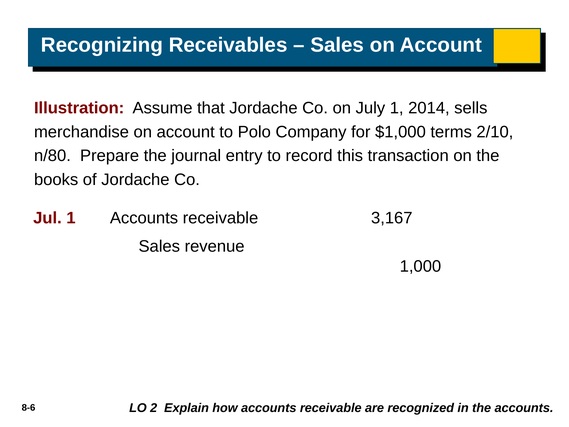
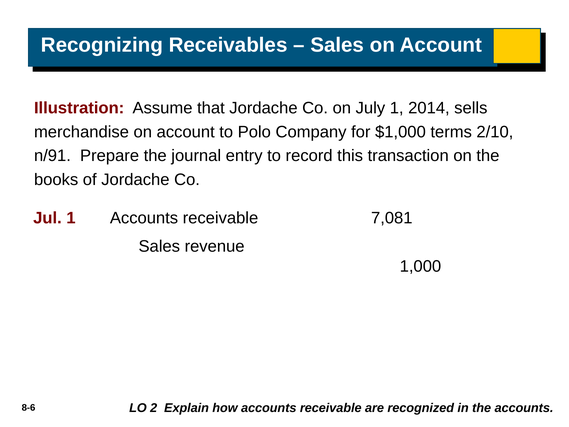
n/80: n/80 -> n/91 (52, 156)
3,167: 3,167 -> 7,081 (392, 218)
